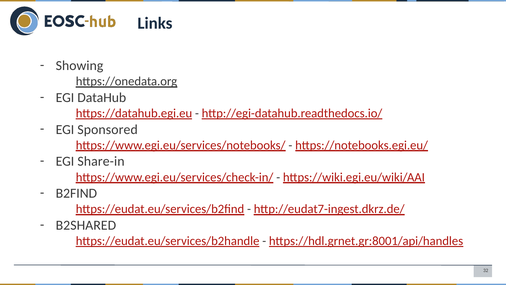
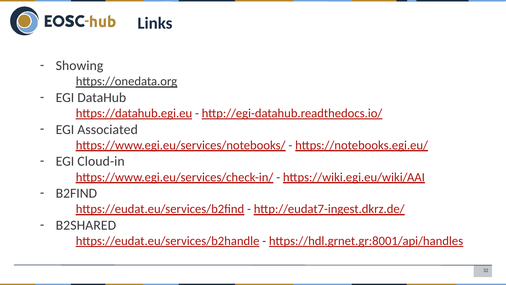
Sponsored: Sponsored -> Associated (108, 129)
Share-in: Share-in -> Cloud-in (101, 161)
